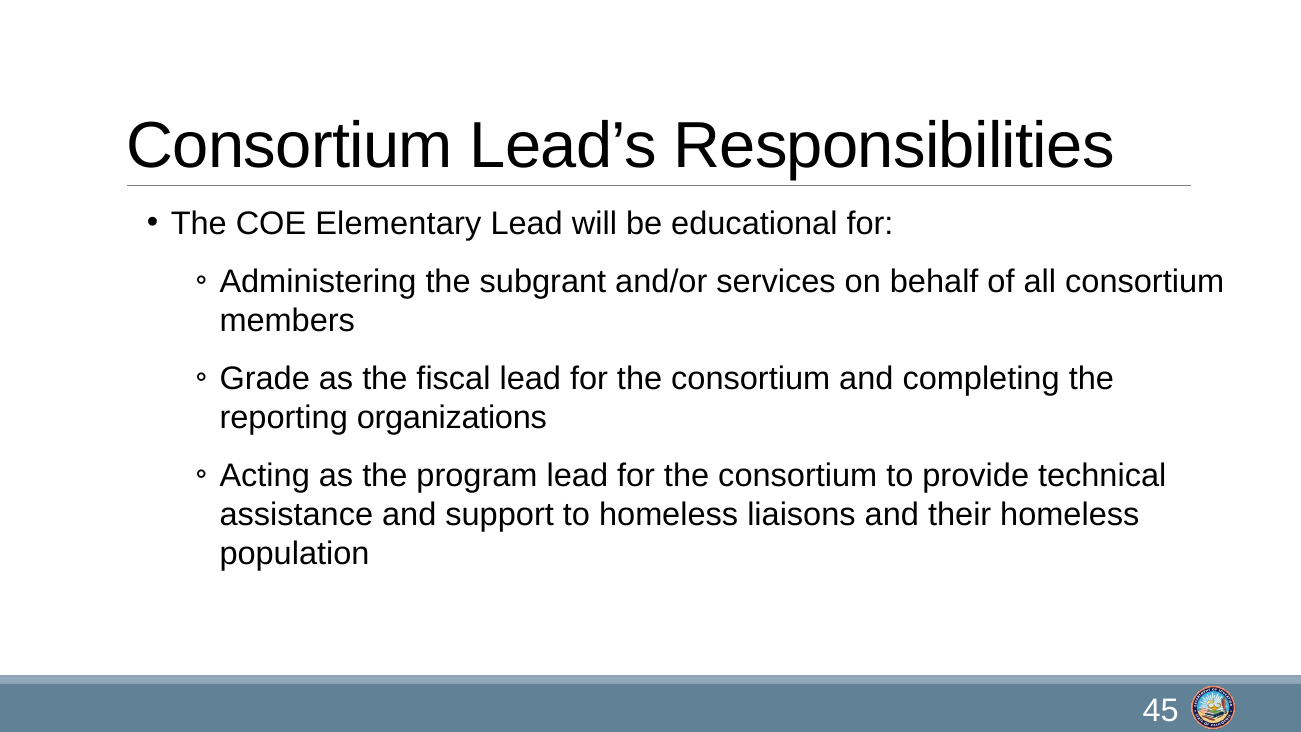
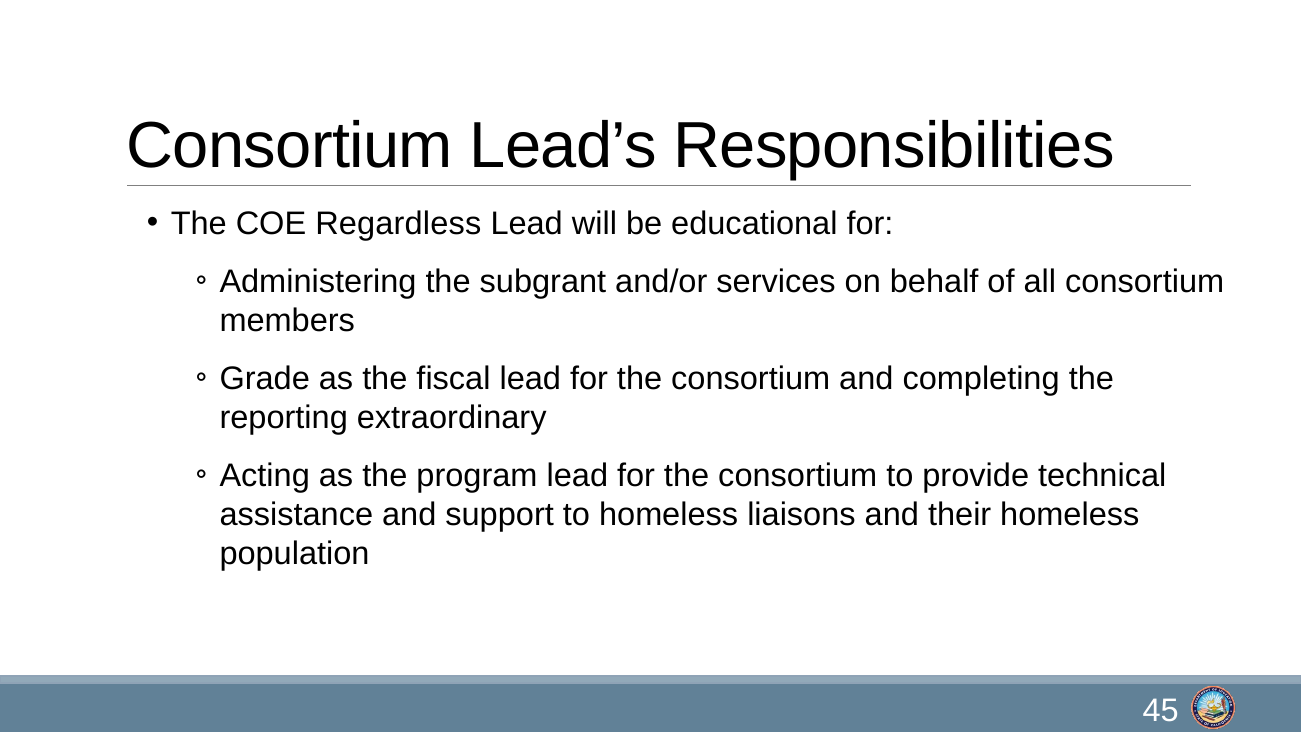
Elementary: Elementary -> Regardless (398, 224)
organizations: organizations -> extraordinary (452, 418)
